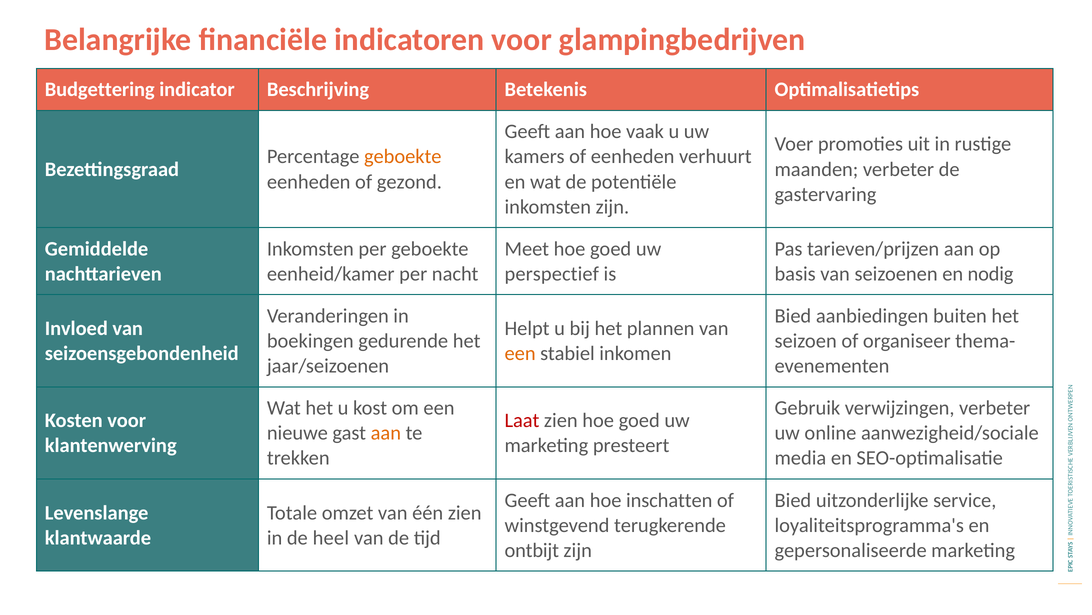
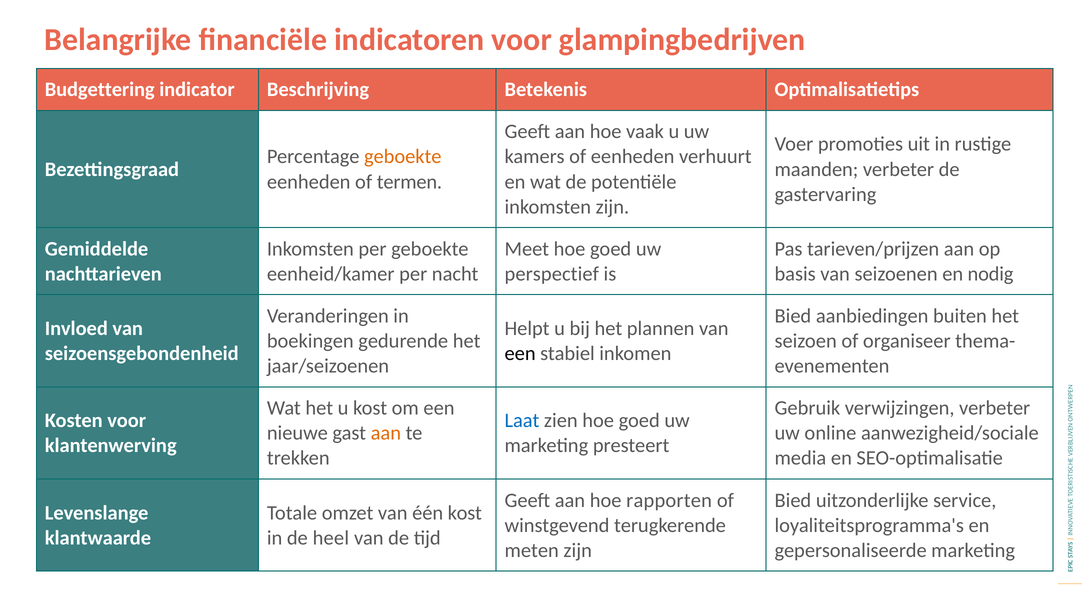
gezond: gezond -> termen (409, 182)
een colour: orange -> black (520, 353)
Laat colour: red -> blue (522, 420)
inschatten: inschatten -> rapporten (669, 500)
één zien: zien -> kost (465, 512)
ontbijt: ontbijt -> meten (532, 550)
